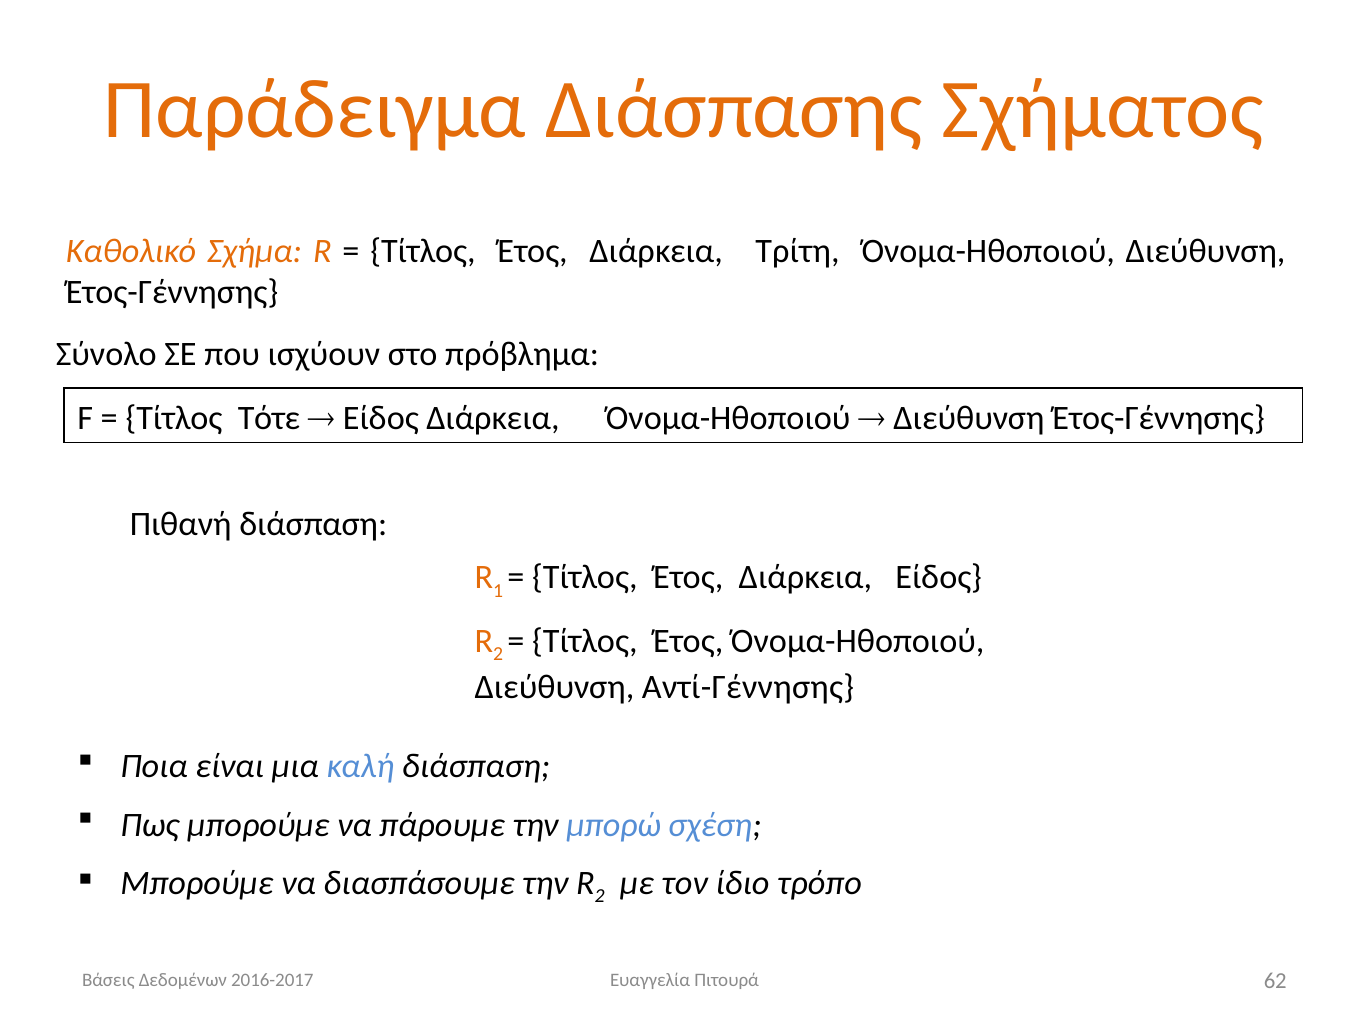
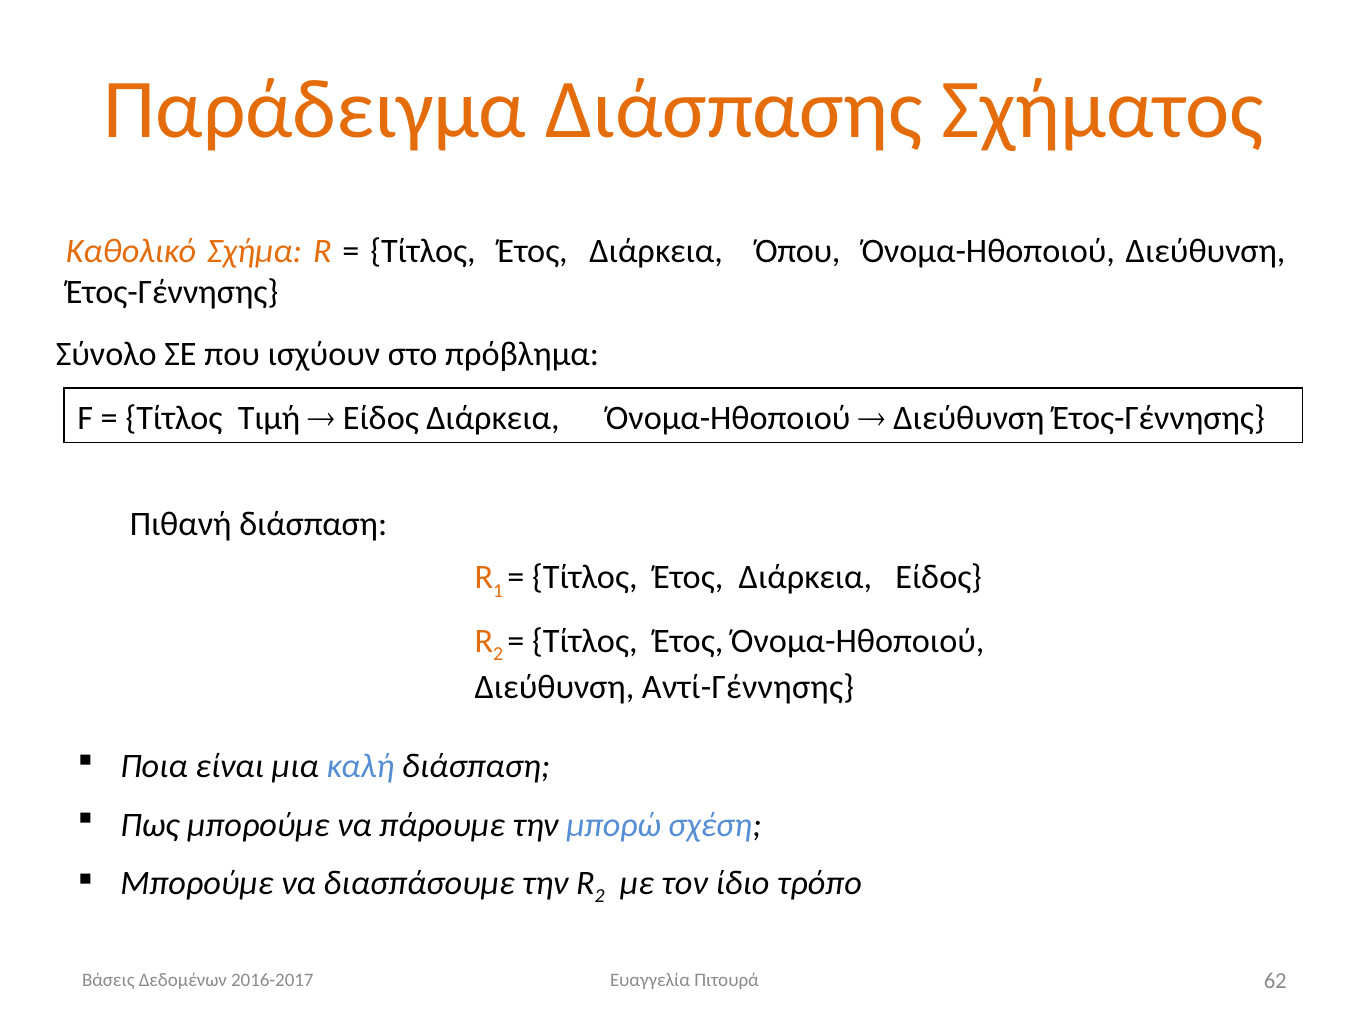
Τρίτη: Τρίτη -> Όπου (798, 251)
Τότε: Τότε -> Τιμή (269, 418)
